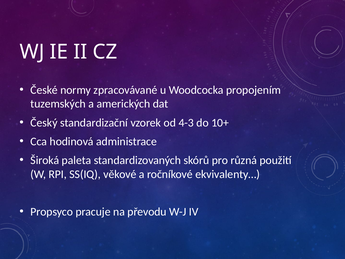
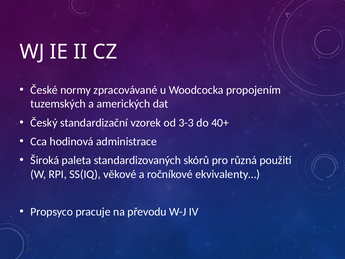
4-3: 4-3 -> 3-3 (186, 123)
10+: 10+ -> 40+ (220, 123)
